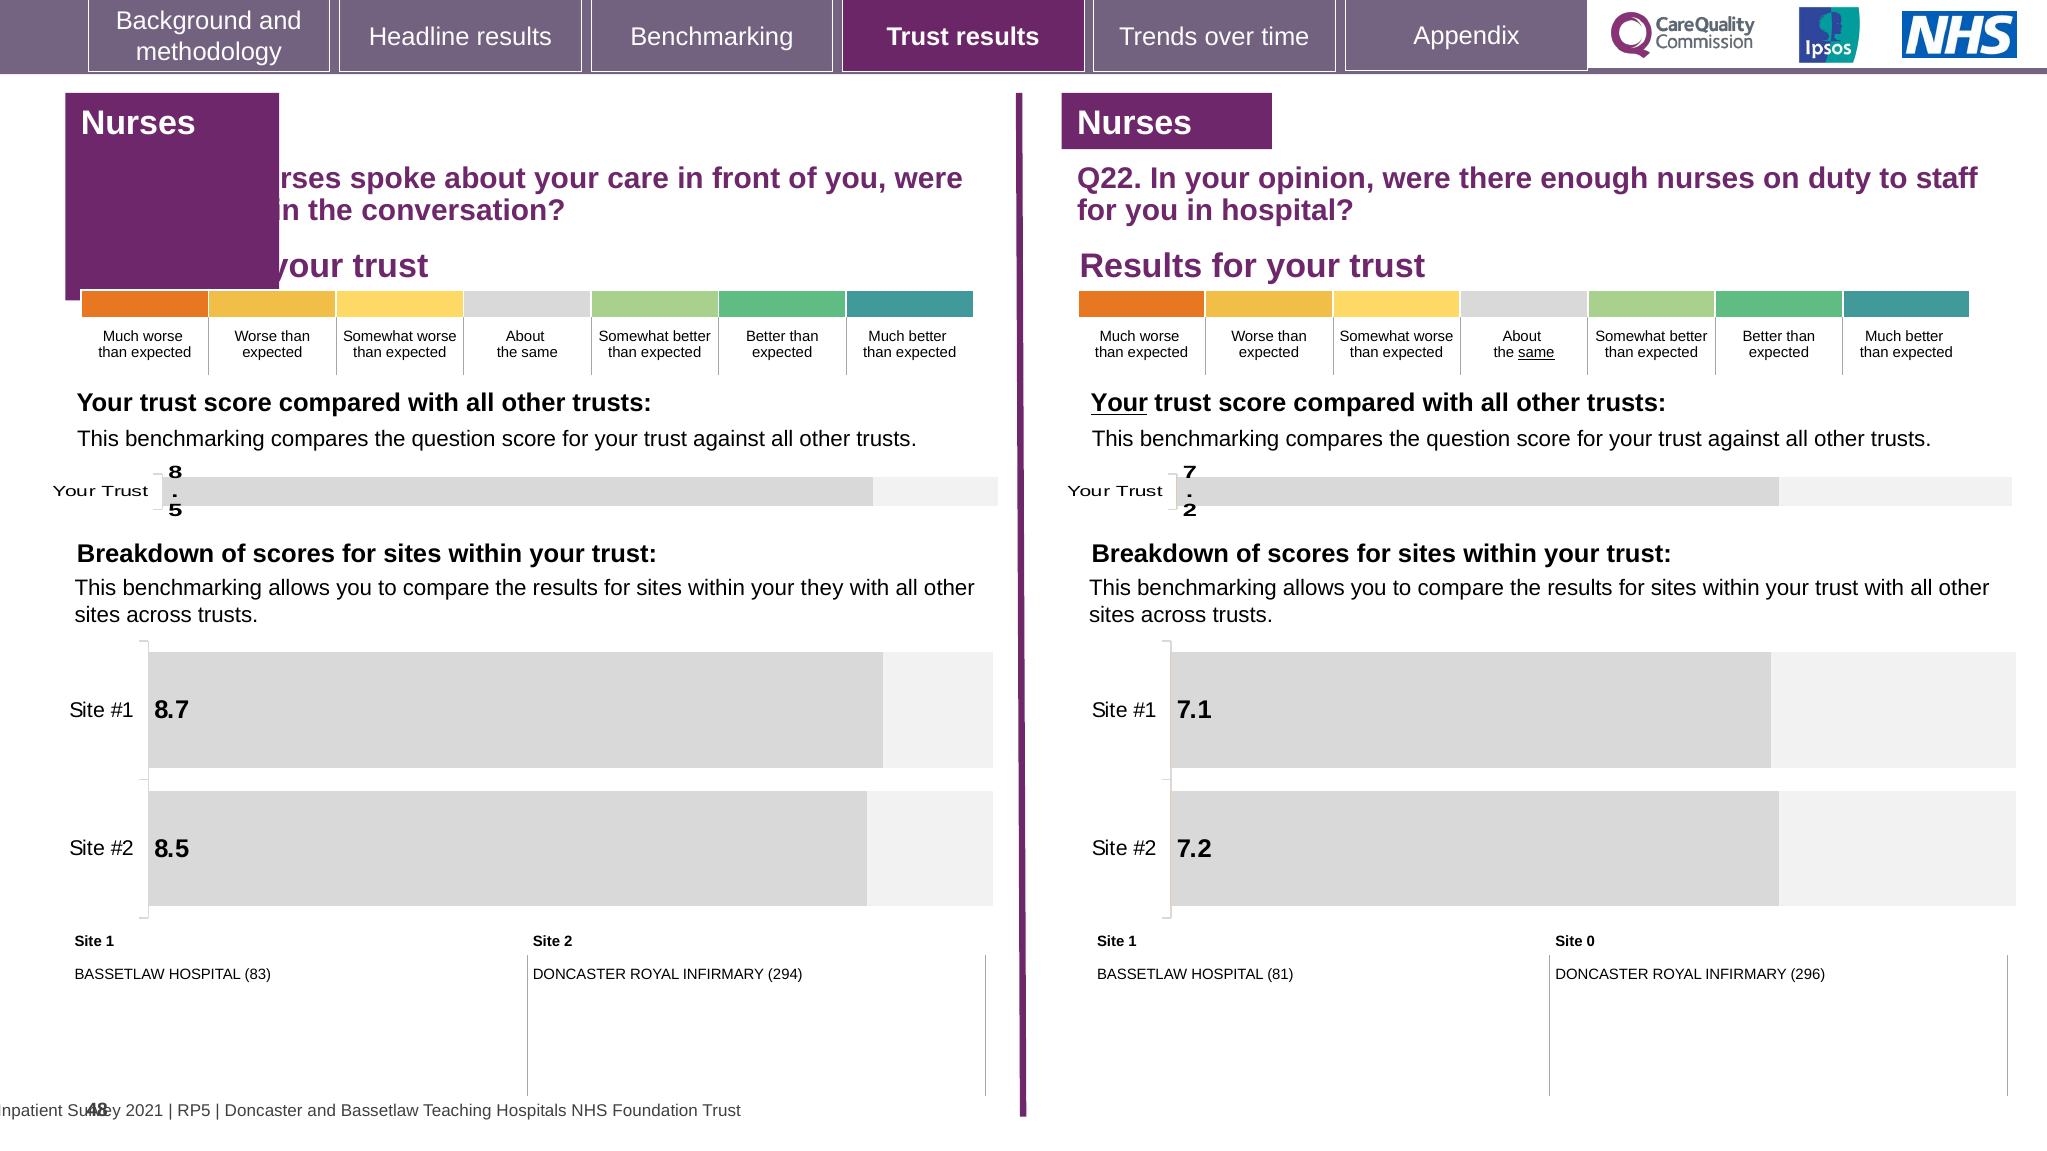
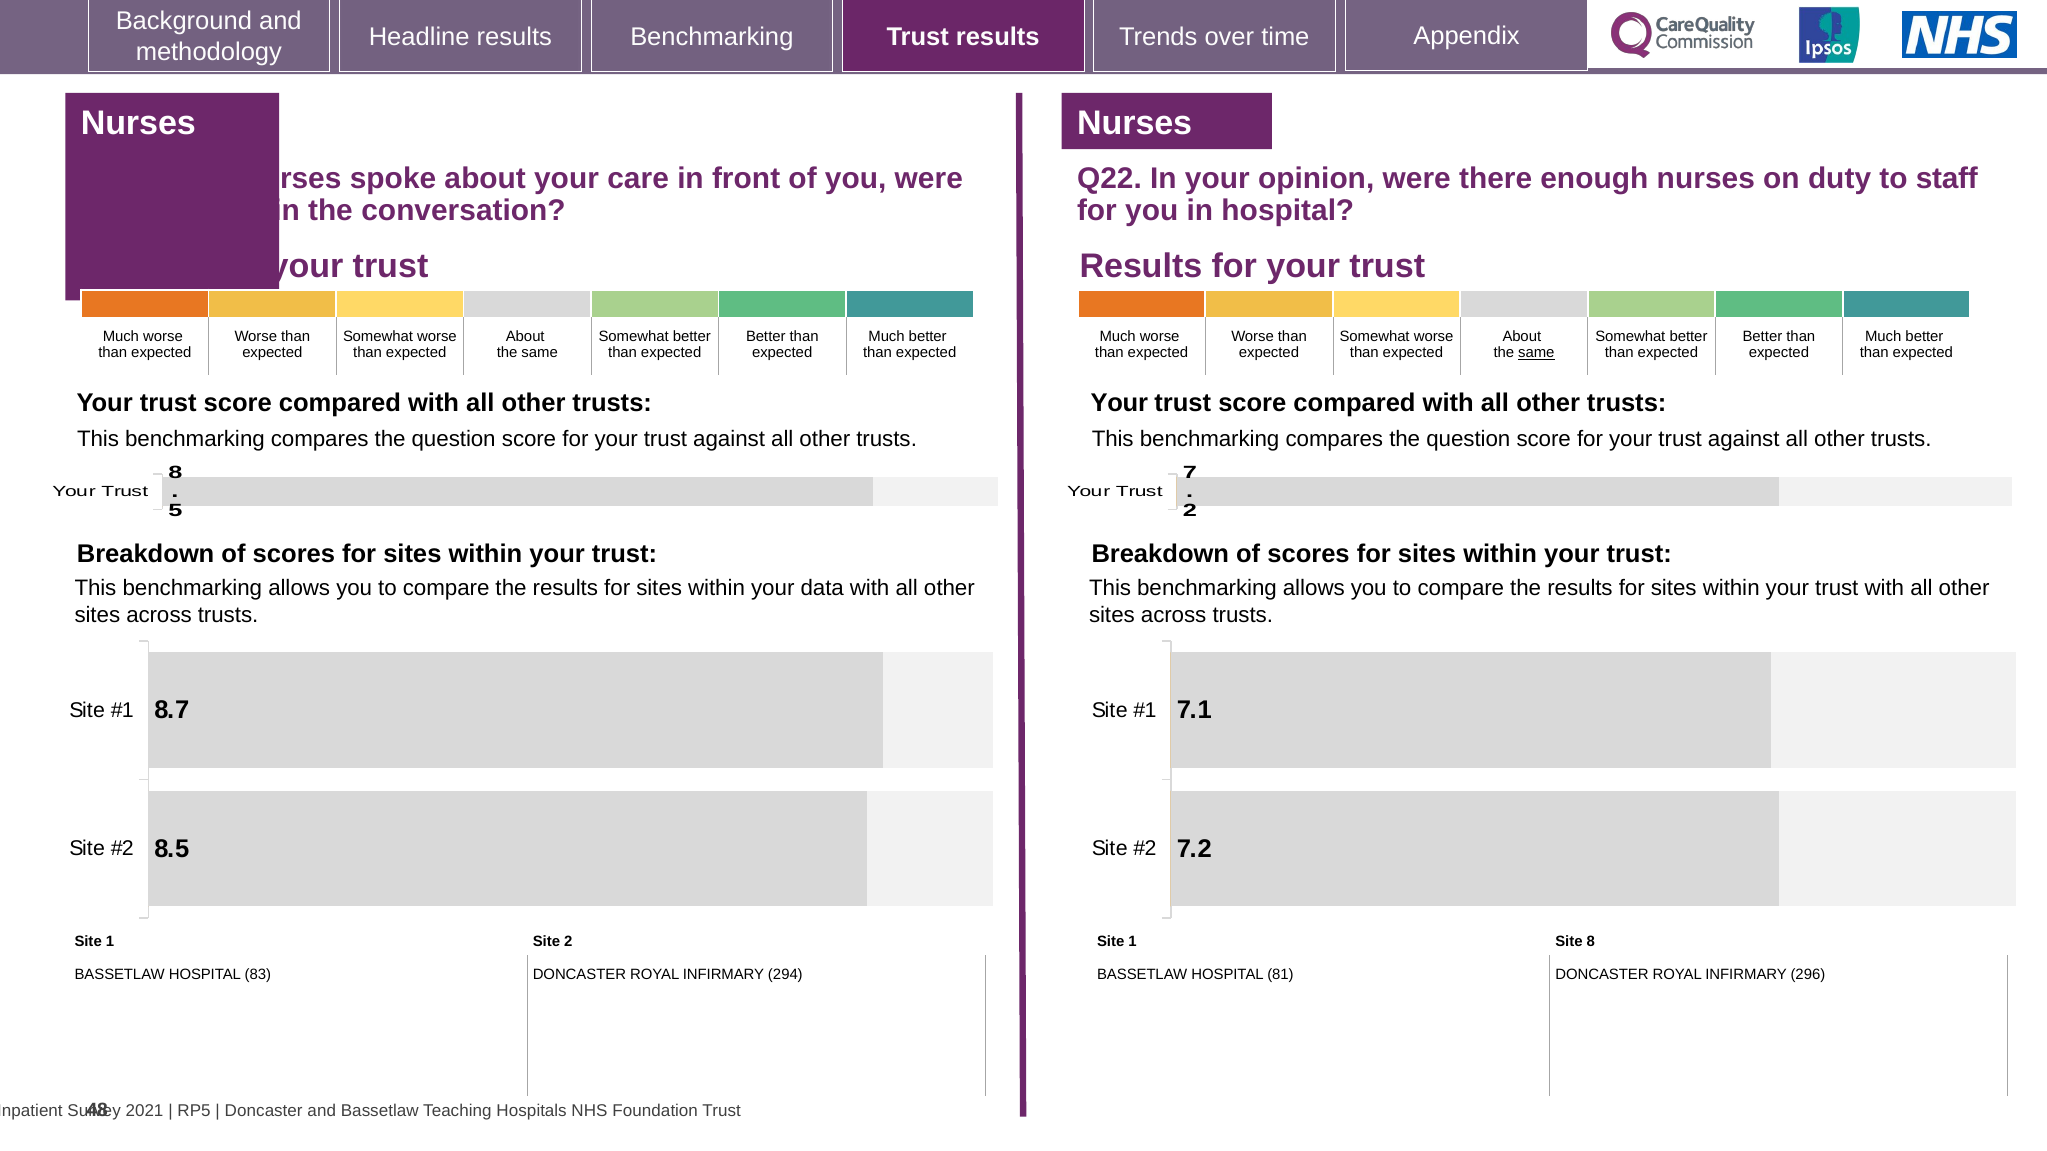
Your underline: present -> none (1119, 404)
they: they -> data (822, 589)
Site 0: 0 -> 8 (1591, 942)
